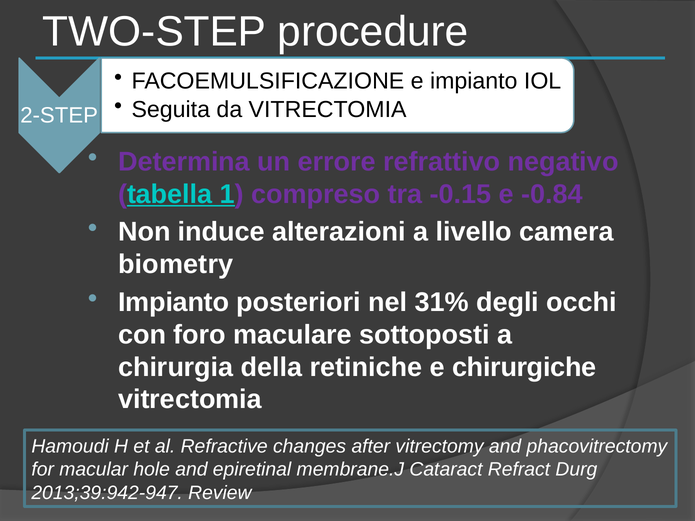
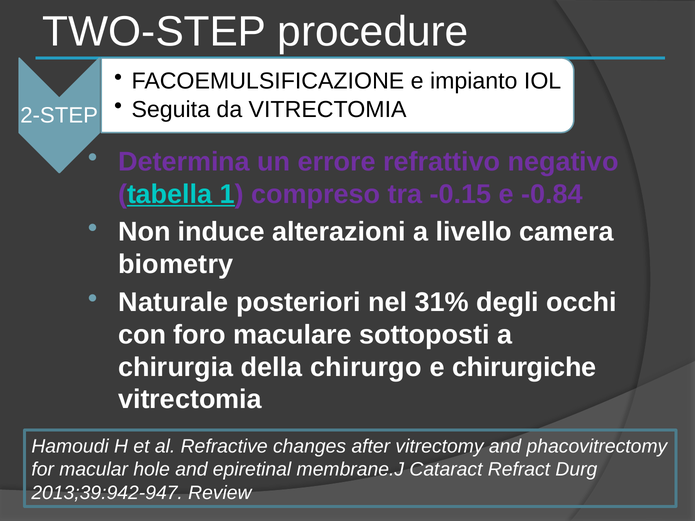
Impianto: Impianto -> Naturale (173, 302)
retiniche: retiniche -> chirurgo (366, 367)
